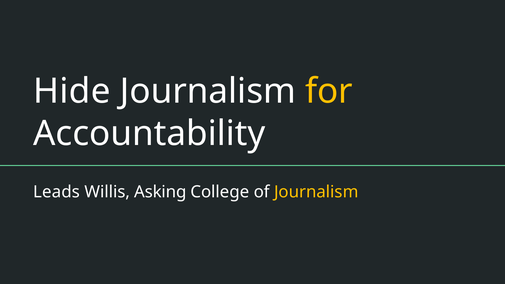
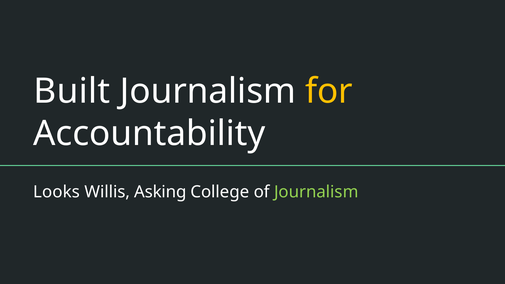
Hide: Hide -> Built (72, 91)
Leads: Leads -> Looks (57, 192)
Journalism colour: yellow -> light green (316, 192)
